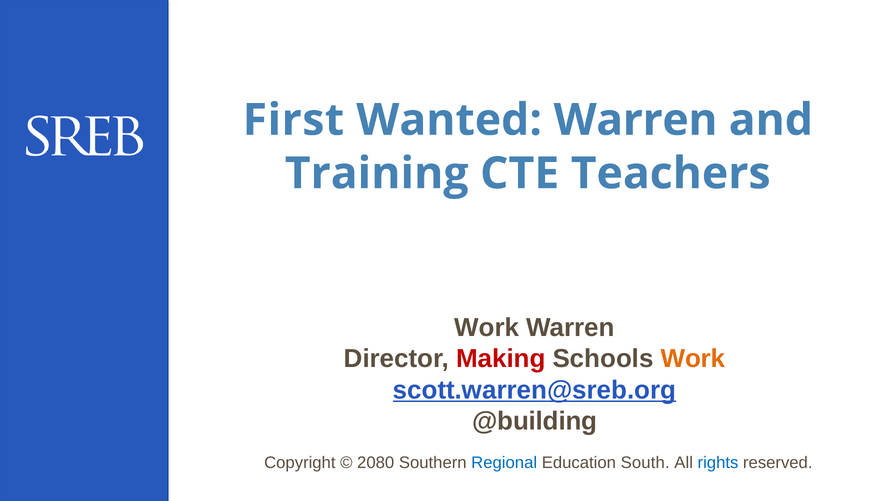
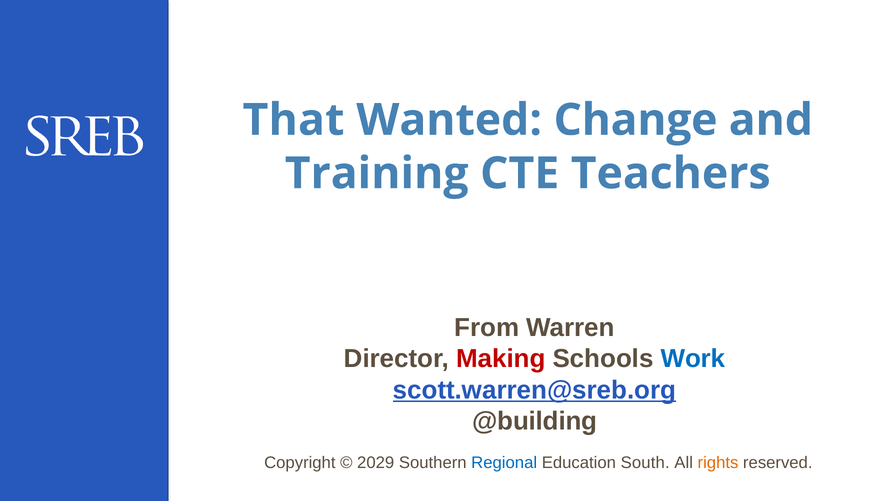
First: First -> That (294, 120)
Wanted Warren: Warren -> Change (636, 120)
Work: Work -> From (487, 328)
Work colour: orange -> blue (693, 359)
2080: 2080 -> 2029 (376, 463)
rights colour: blue -> orange (718, 463)
